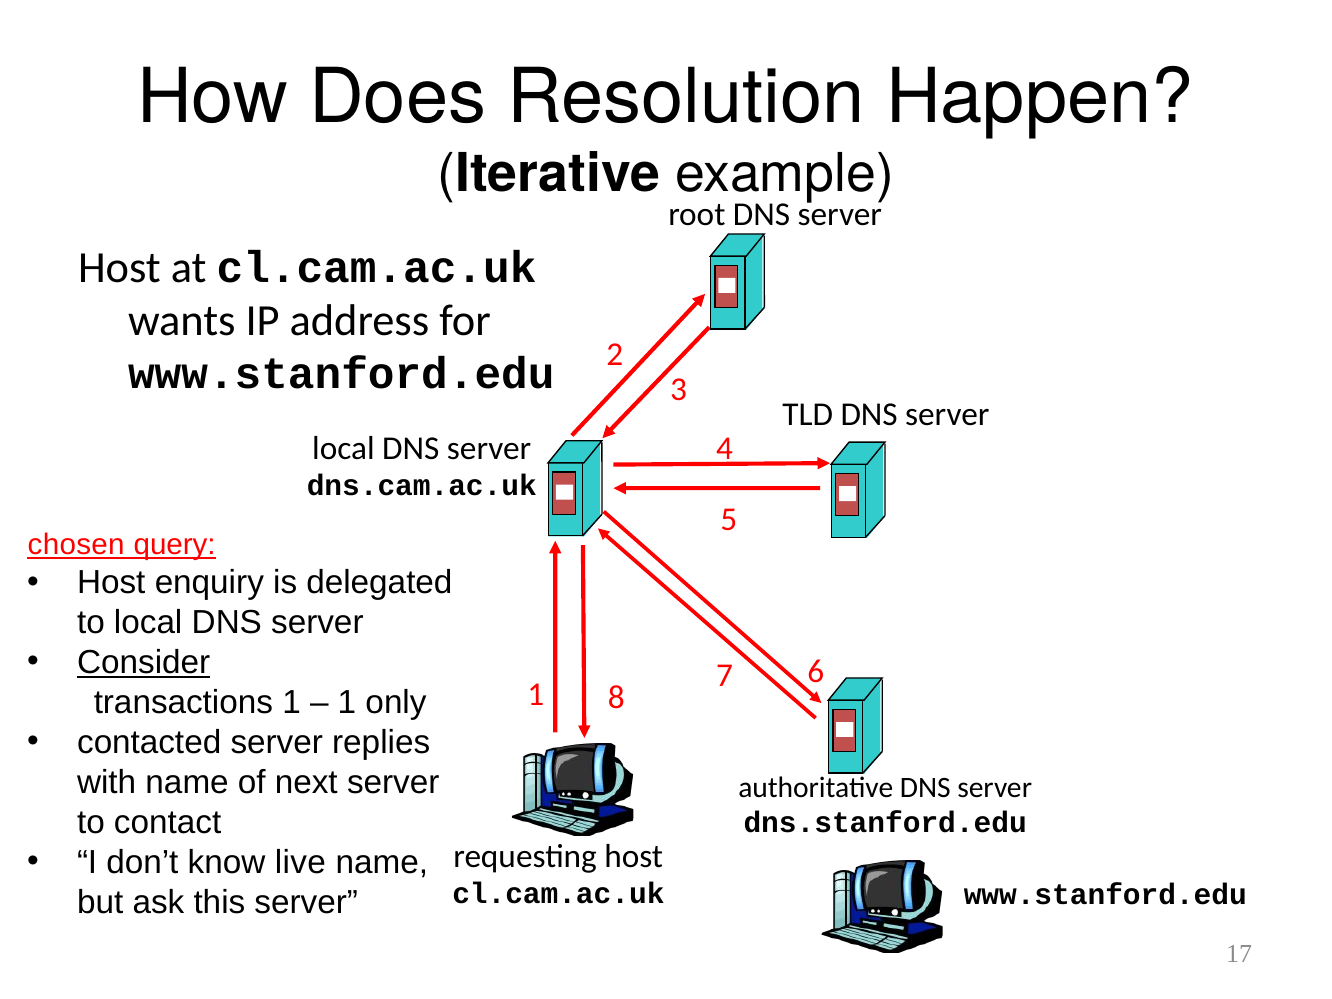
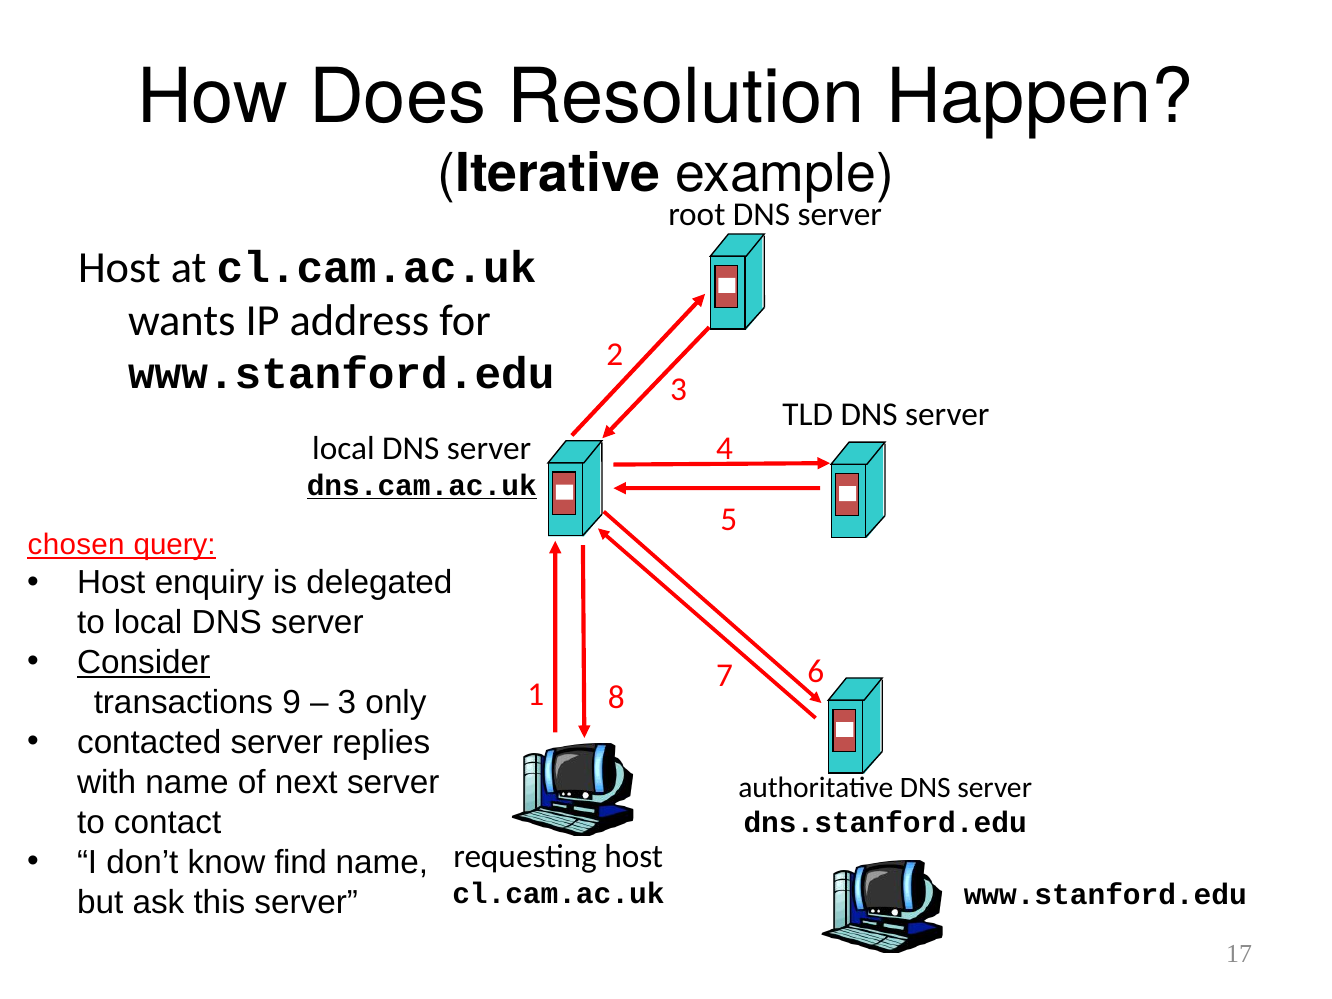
dns.cam.ac.uk underline: none -> present (422, 486)
transactions 1: 1 -> 9 (292, 703)
1: 1 -> 3 (347, 703)
live: live -> find (301, 863)
